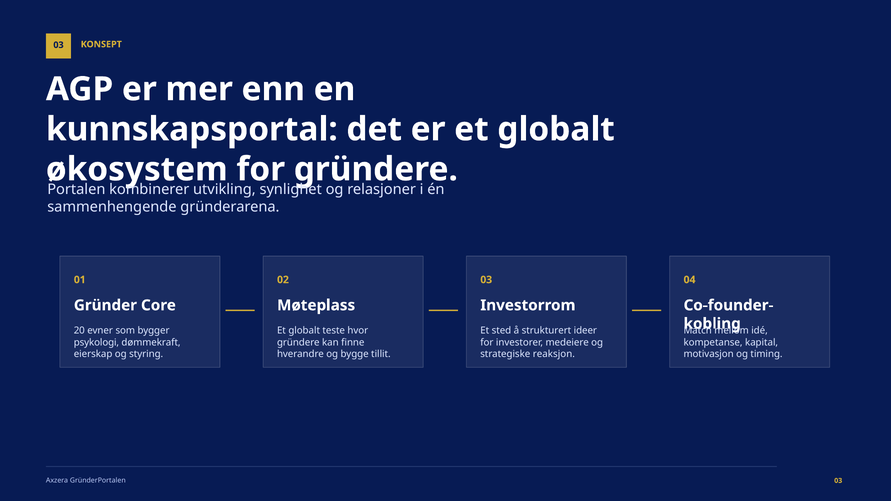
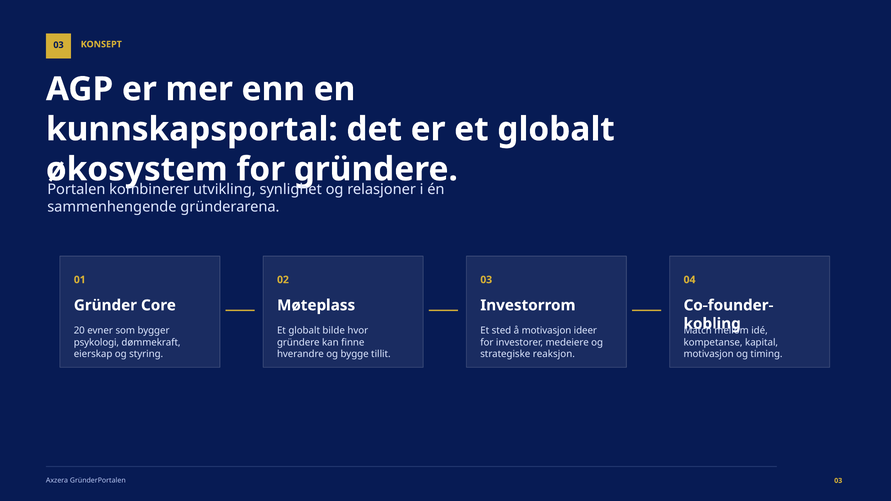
teste: teste -> bilde (334, 331)
å strukturert: strukturert -> motivasjon (546, 331)
